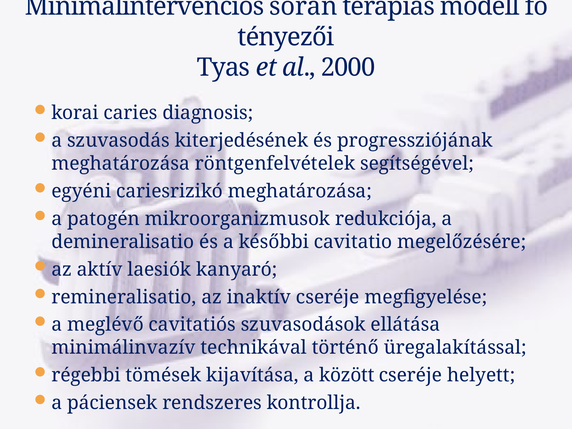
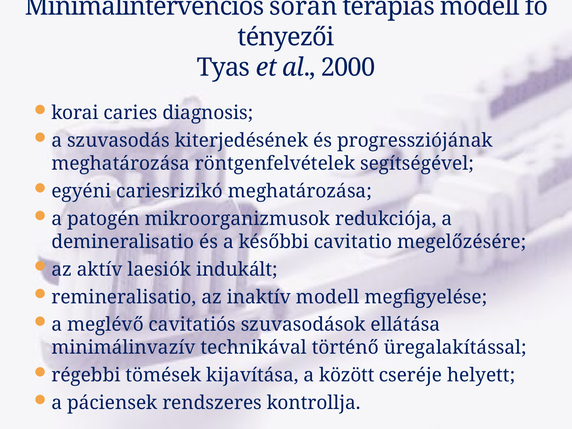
kanyaró: kanyaró -> indukált (237, 269)
inaktív cseréje: cseréje -> modell (328, 297)
